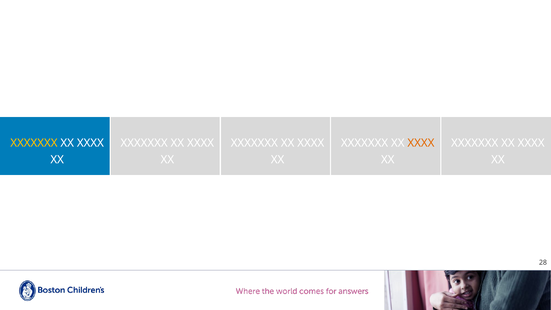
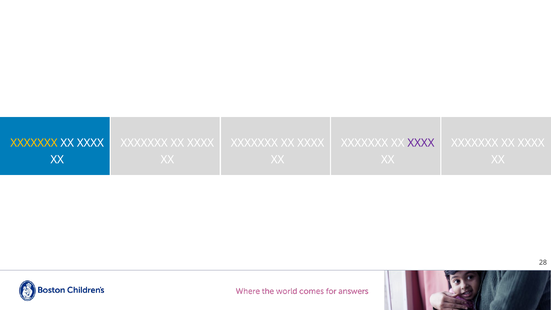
XXXX colour: orange -> purple (421, 143)
